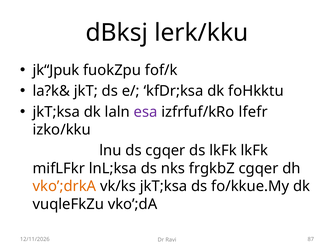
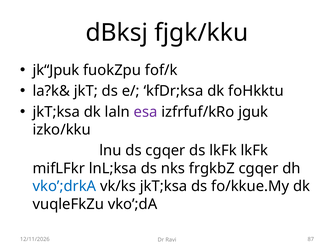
lerk/kku: lerk/kku -> fjgk/kku (201, 33)
lfefr: lfefr -> jguk (253, 112)
vko’;drkA colour: orange -> blue (64, 186)
